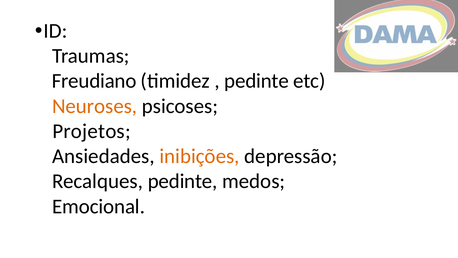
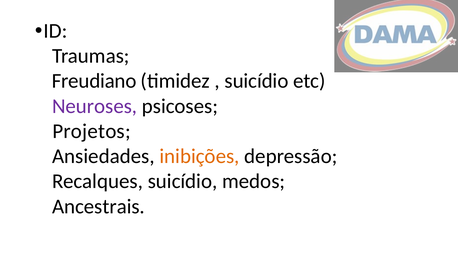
pedinte: pedinte -> suicídio (257, 81)
Neuroses colour: orange -> purple (95, 106)
Recalques pedinte: pedinte -> suicídio (183, 181)
Emocional: Emocional -> Ancestrais (98, 206)
